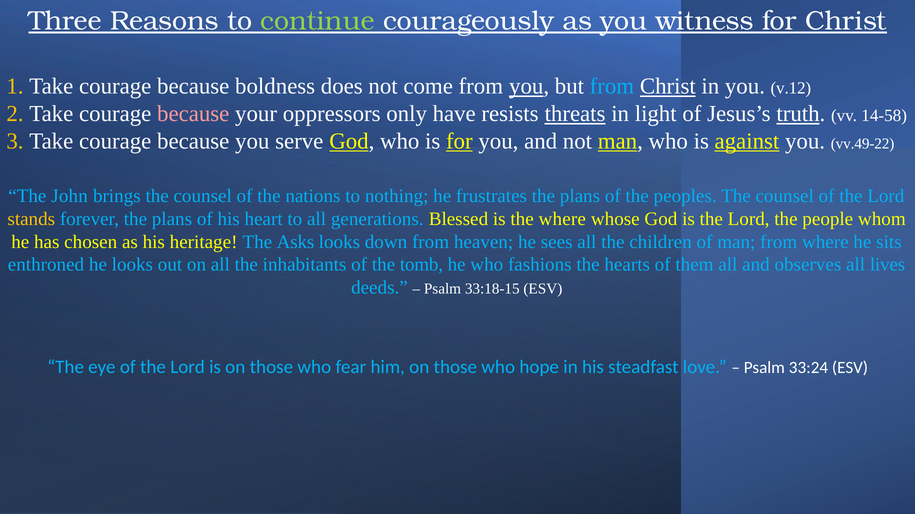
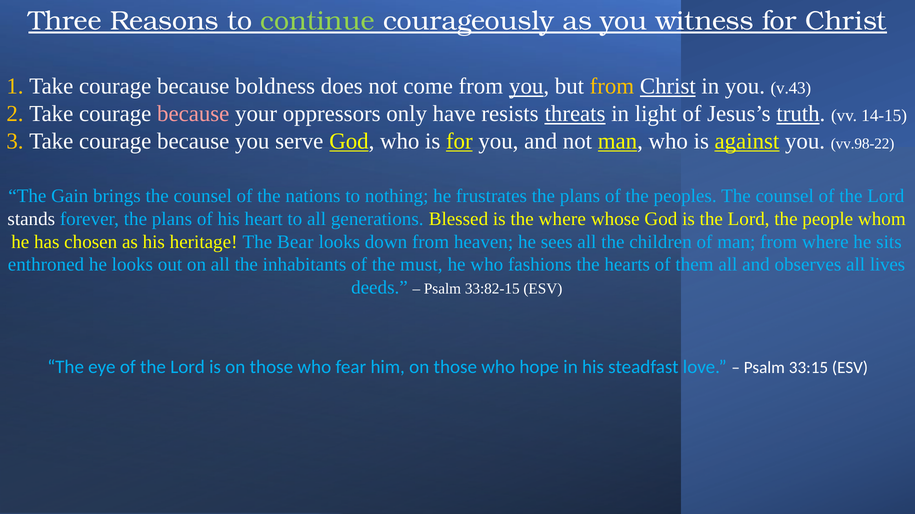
from colour: light blue -> yellow (612, 86)
v.12: v.12 -> v.43 (791, 88)
14-58: 14-58 -> 14-15 (884, 116)
vv.49-22: vv.49-22 -> vv.98-22 (863, 144)
John: John -> Gain (70, 196)
stands colour: yellow -> white (31, 219)
Asks: Asks -> Bear (295, 242)
tomb: tomb -> must (421, 265)
33:18-15: 33:18-15 -> 33:82-15 (492, 289)
33:24: 33:24 -> 33:15 (808, 368)
